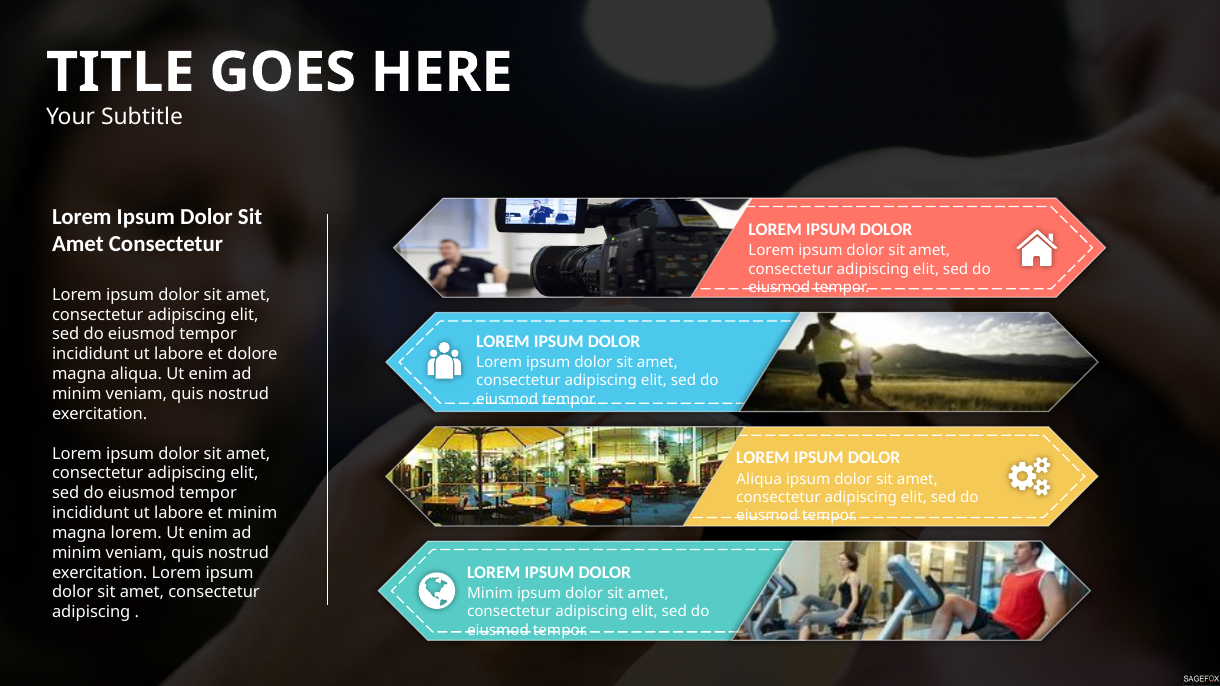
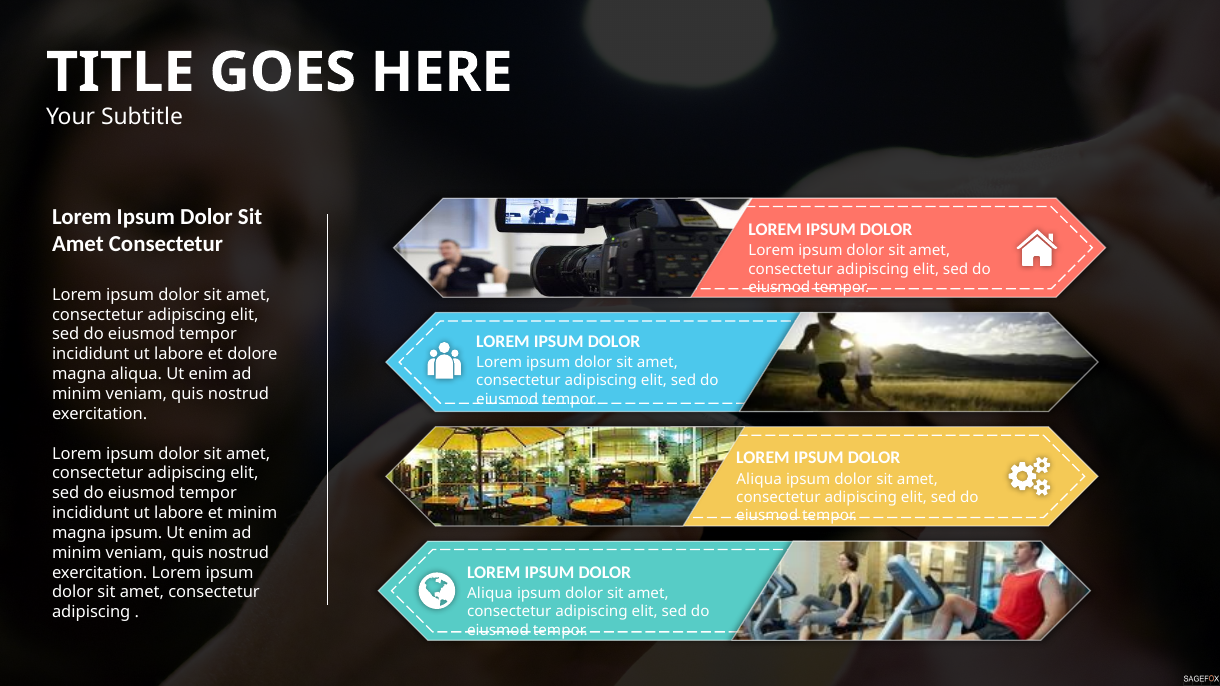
magna lorem: lorem -> ipsum (136, 533)
Minim: Minim -> Aliqua (490, 594)
